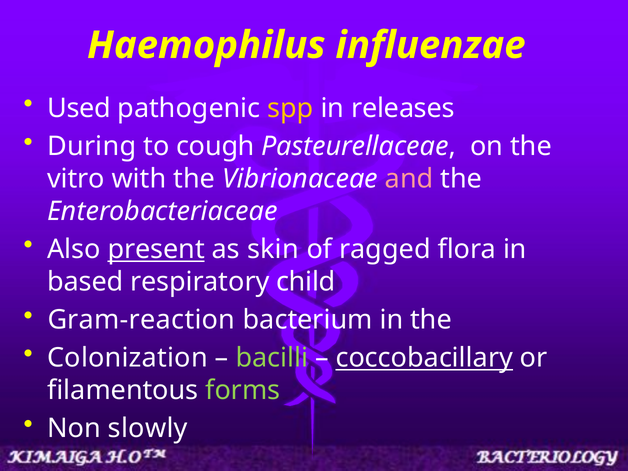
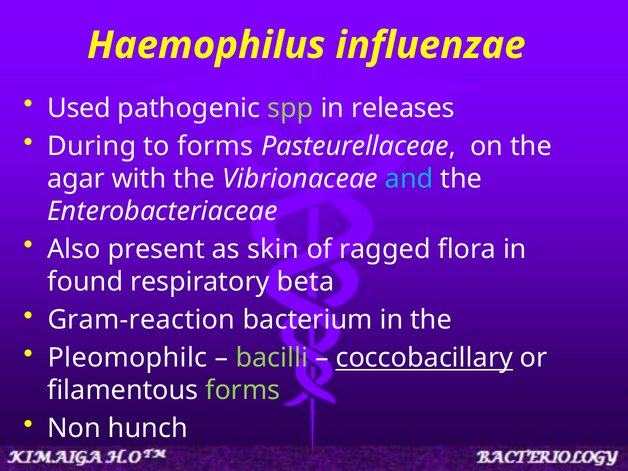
spp colour: yellow -> light green (290, 108)
to cough: cough -> forms (215, 146)
vitro: vitro -> agar (76, 179)
and colour: pink -> light blue (409, 179)
present underline: present -> none (156, 249)
based: based -> found (85, 282)
child: child -> beta (306, 282)
Colonization: Colonization -> Pleomophilc (127, 358)
slowly: slowly -> hunch (148, 429)
